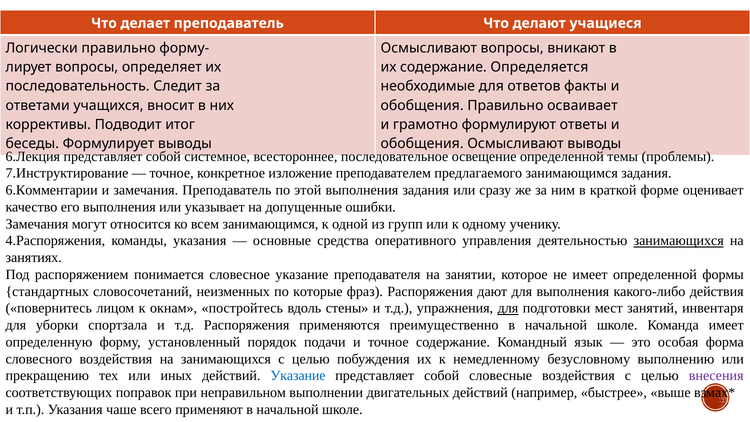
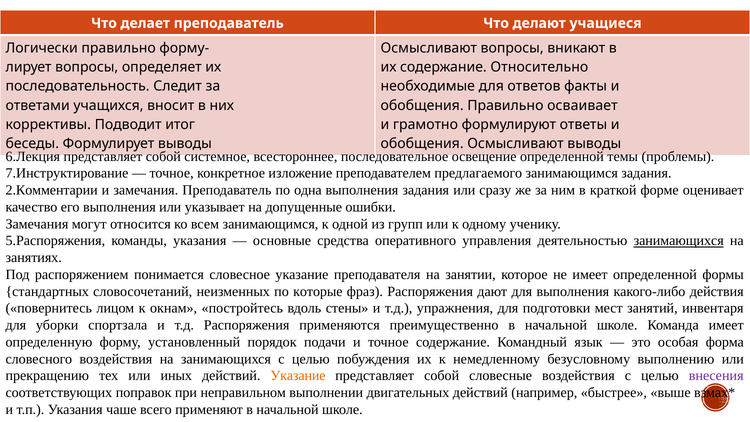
Определяется: Определяется -> Относительно (539, 67)
6.Комментарии: 6.Комментарии -> 2.Комментарии (52, 190)
этой: этой -> одна (308, 190)
4.Распоряжения: 4.Распоряжения -> 5.Распоряжения (55, 241)
для underline: present -> none (508, 308)
Указание colour: blue -> orange (298, 376)
